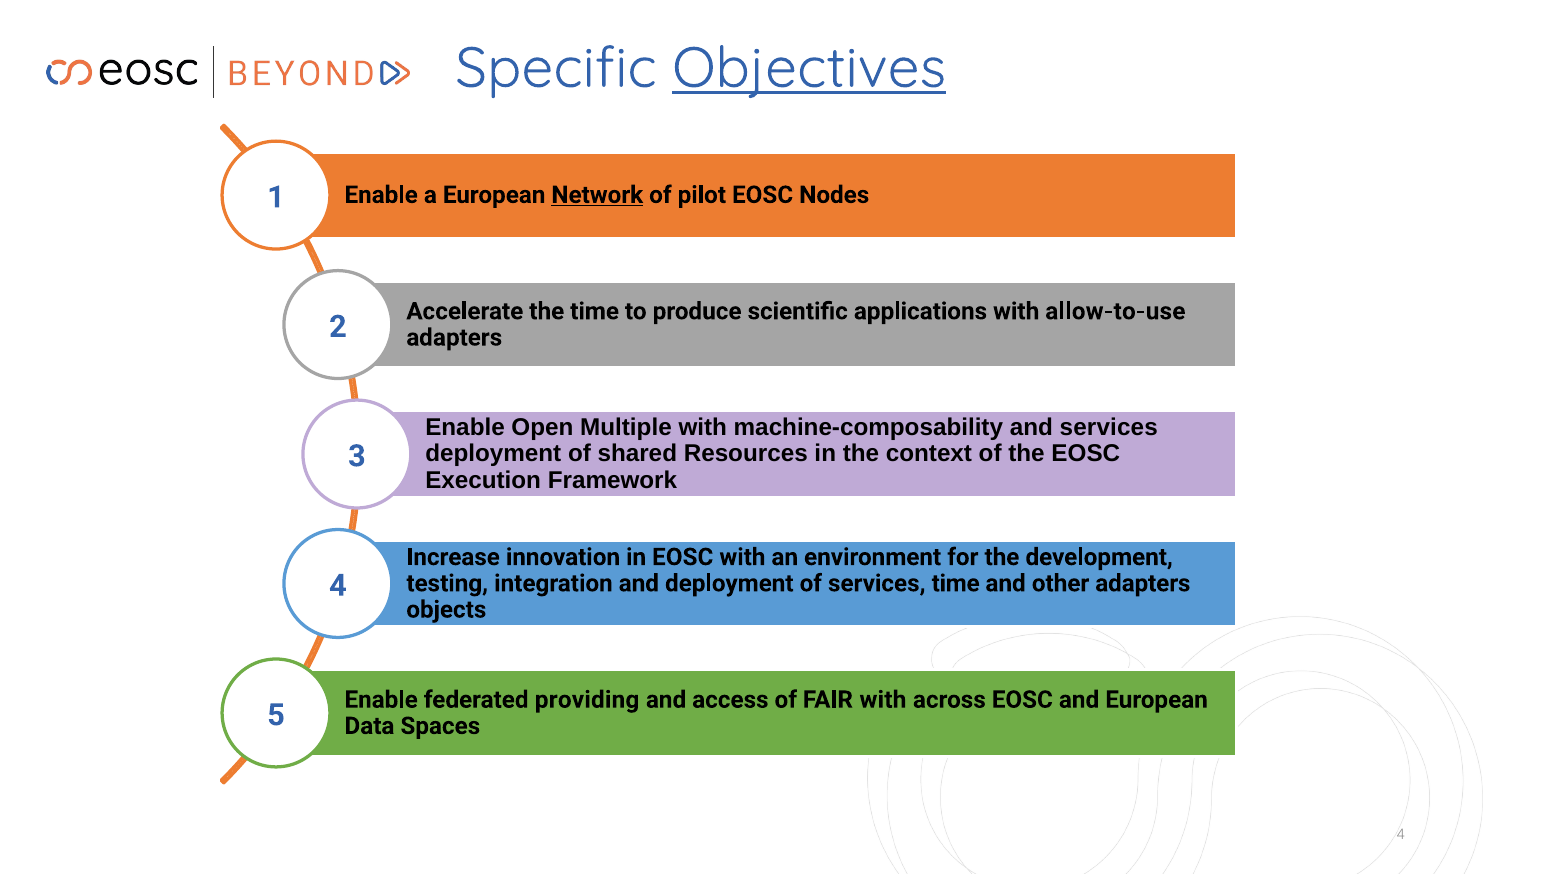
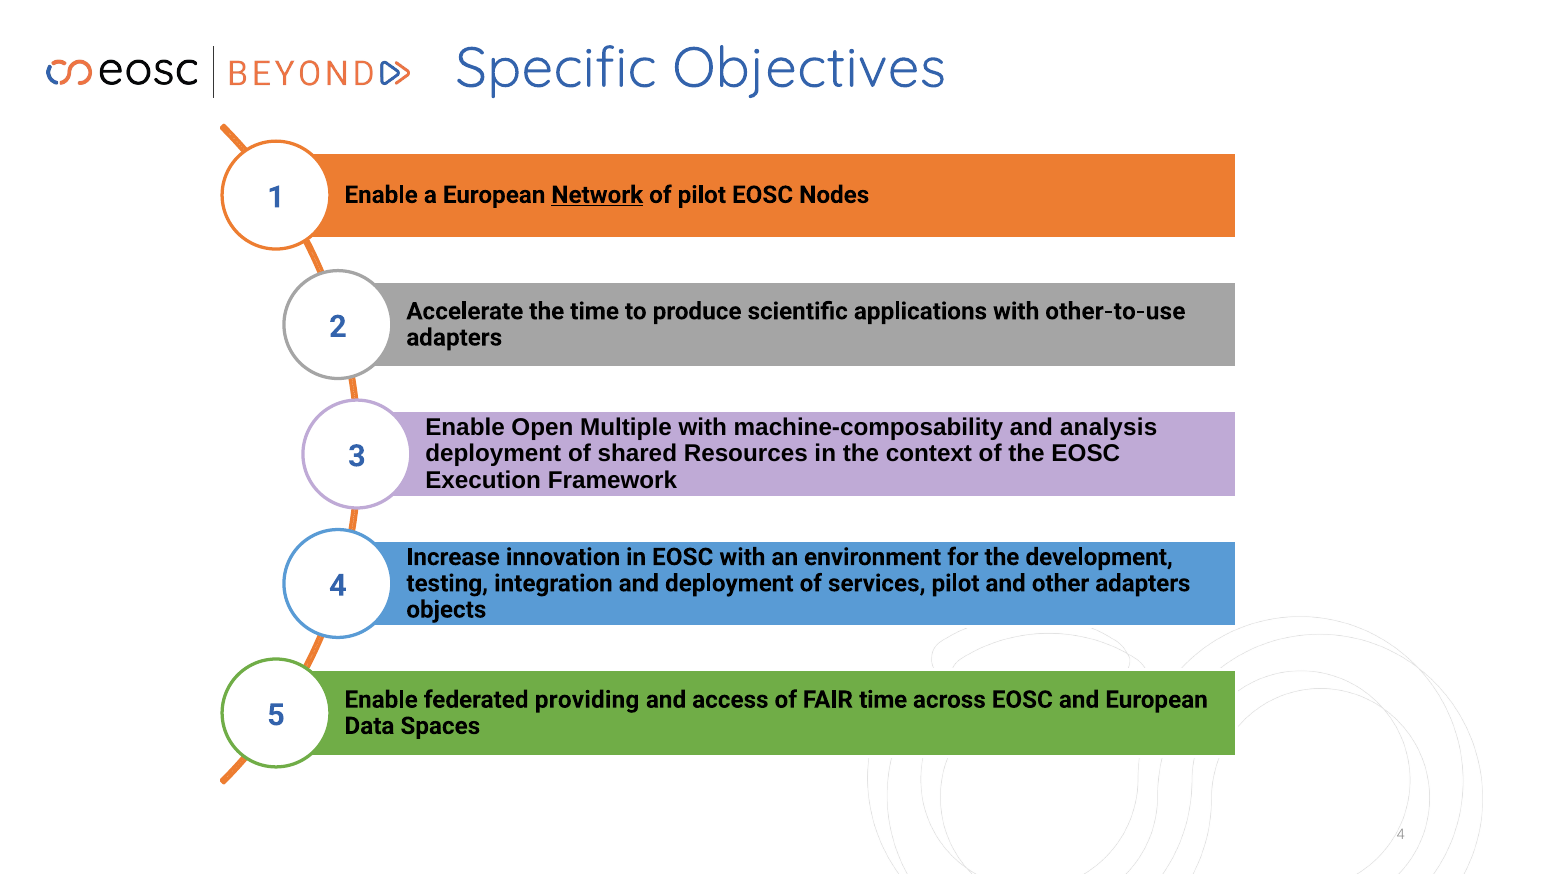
Objectives underline: present -> none (809, 68)
allow-to-use: allow-to-use -> other-to-use (1115, 311)
and services: services -> analysis (1109, 427)
services time: time -> pilot (956, 583)
FAIR with: with -> time (883, 699)
